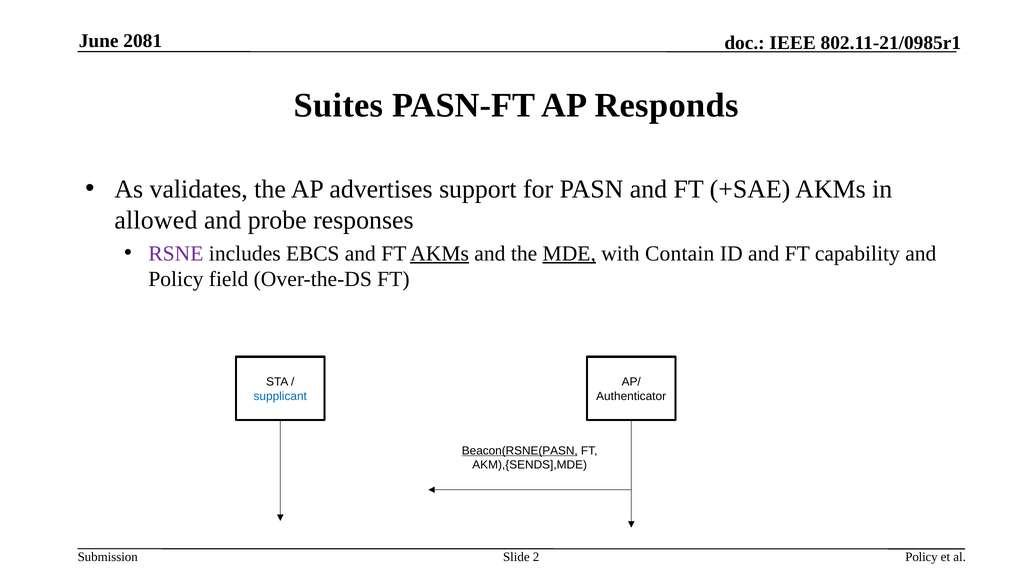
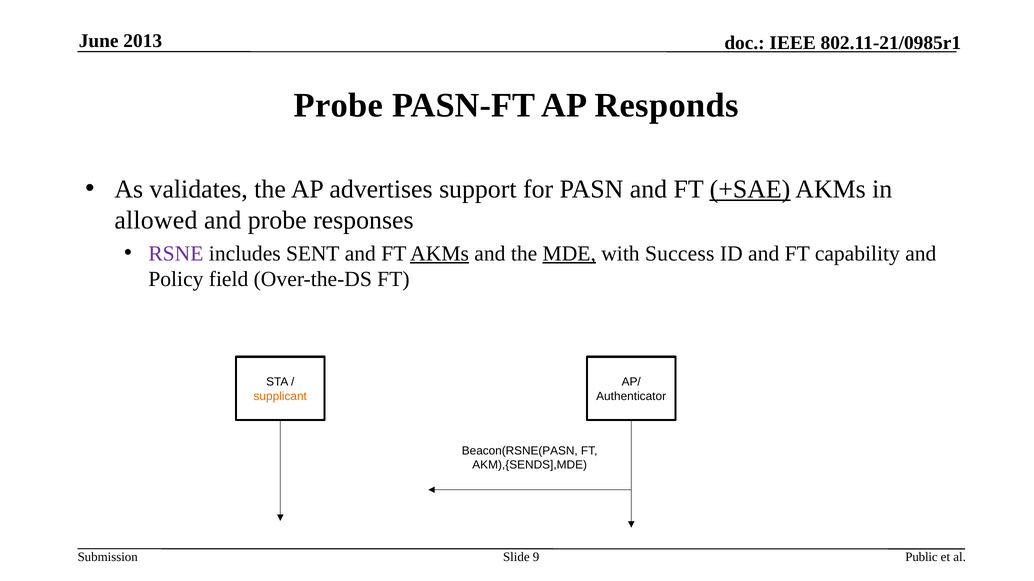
2081: 2081 -> 2013 (143, 41)
Suites: Suites -> Probe (339, 106)
+SAE underline: none -> present (750, 189)
EBCS: EBCS -> SENT (313, 254)
Contain: Contain -> Success (680, 254)
supplicant colour: blue -> orange (280, 397)
Beacon(RSNE(PASN underline: present -> none (520, 451)
2: 2 -> 9 (536, 558)
Policy: Policy -> Public (921, 558)
